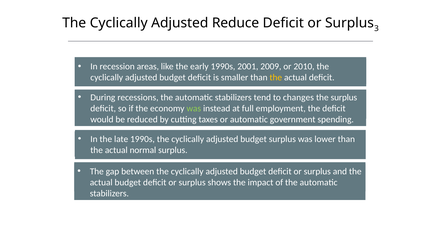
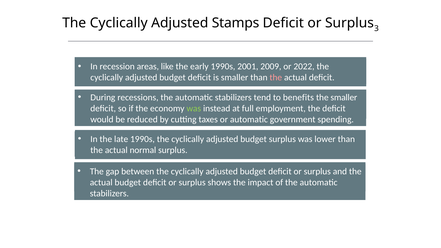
Reduce: Reduce -> Stamps (236, 23)
2010: 2010 -> 2022 (304, 67)
the colour: yellow -> pink (276, 78)
changes: changes -> benefits (298, 98)
the surplus: surplus -> smaller (344, 98)
